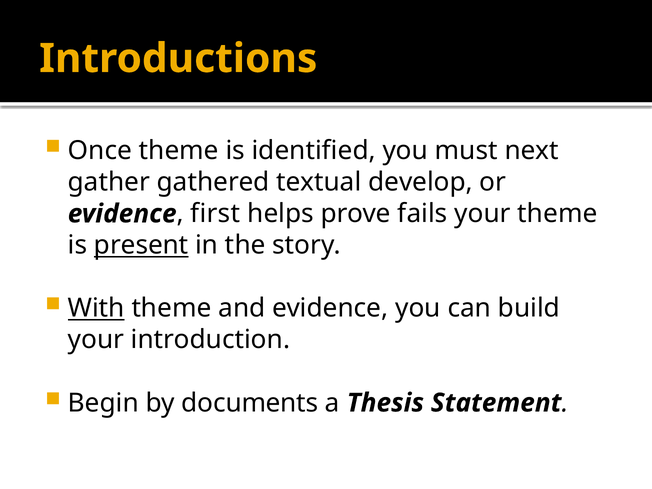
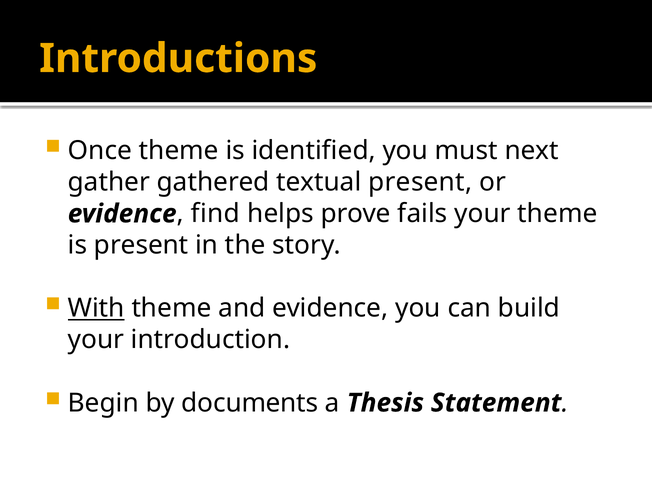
textual develop: develop -> present (420, 182)
first: first -> find (215, 214)
present underline: present -> none (141, 245)
